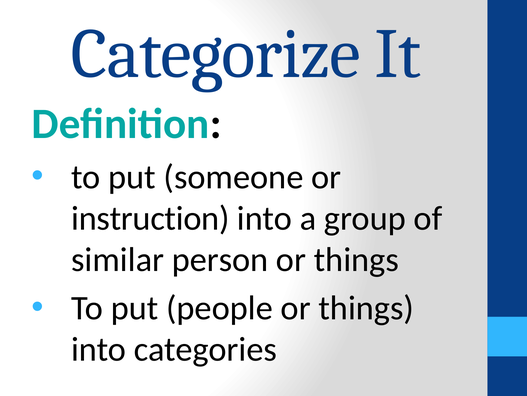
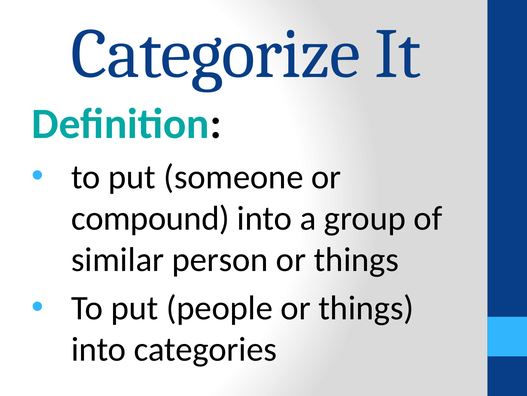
instruction: instruction -> compound (150, 218)
